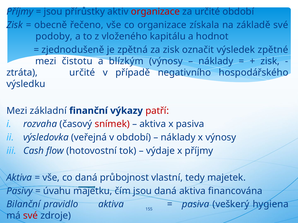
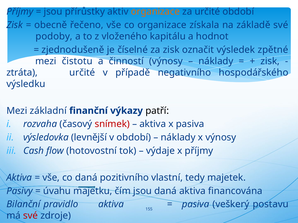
organizace colour: red -> orange (155, 12)
zpětná: zpětná -> číselné (133, 50)
blízkým: blízkým -> činností (126, 61)
patří colour: red -> black (157, 111)
veřejná: veřejná -> levnější (89, 138)
průbojnost: průbojnost -> pozitivního (124, 178)
hygiena: hygiena -> postavu (271, 205)
